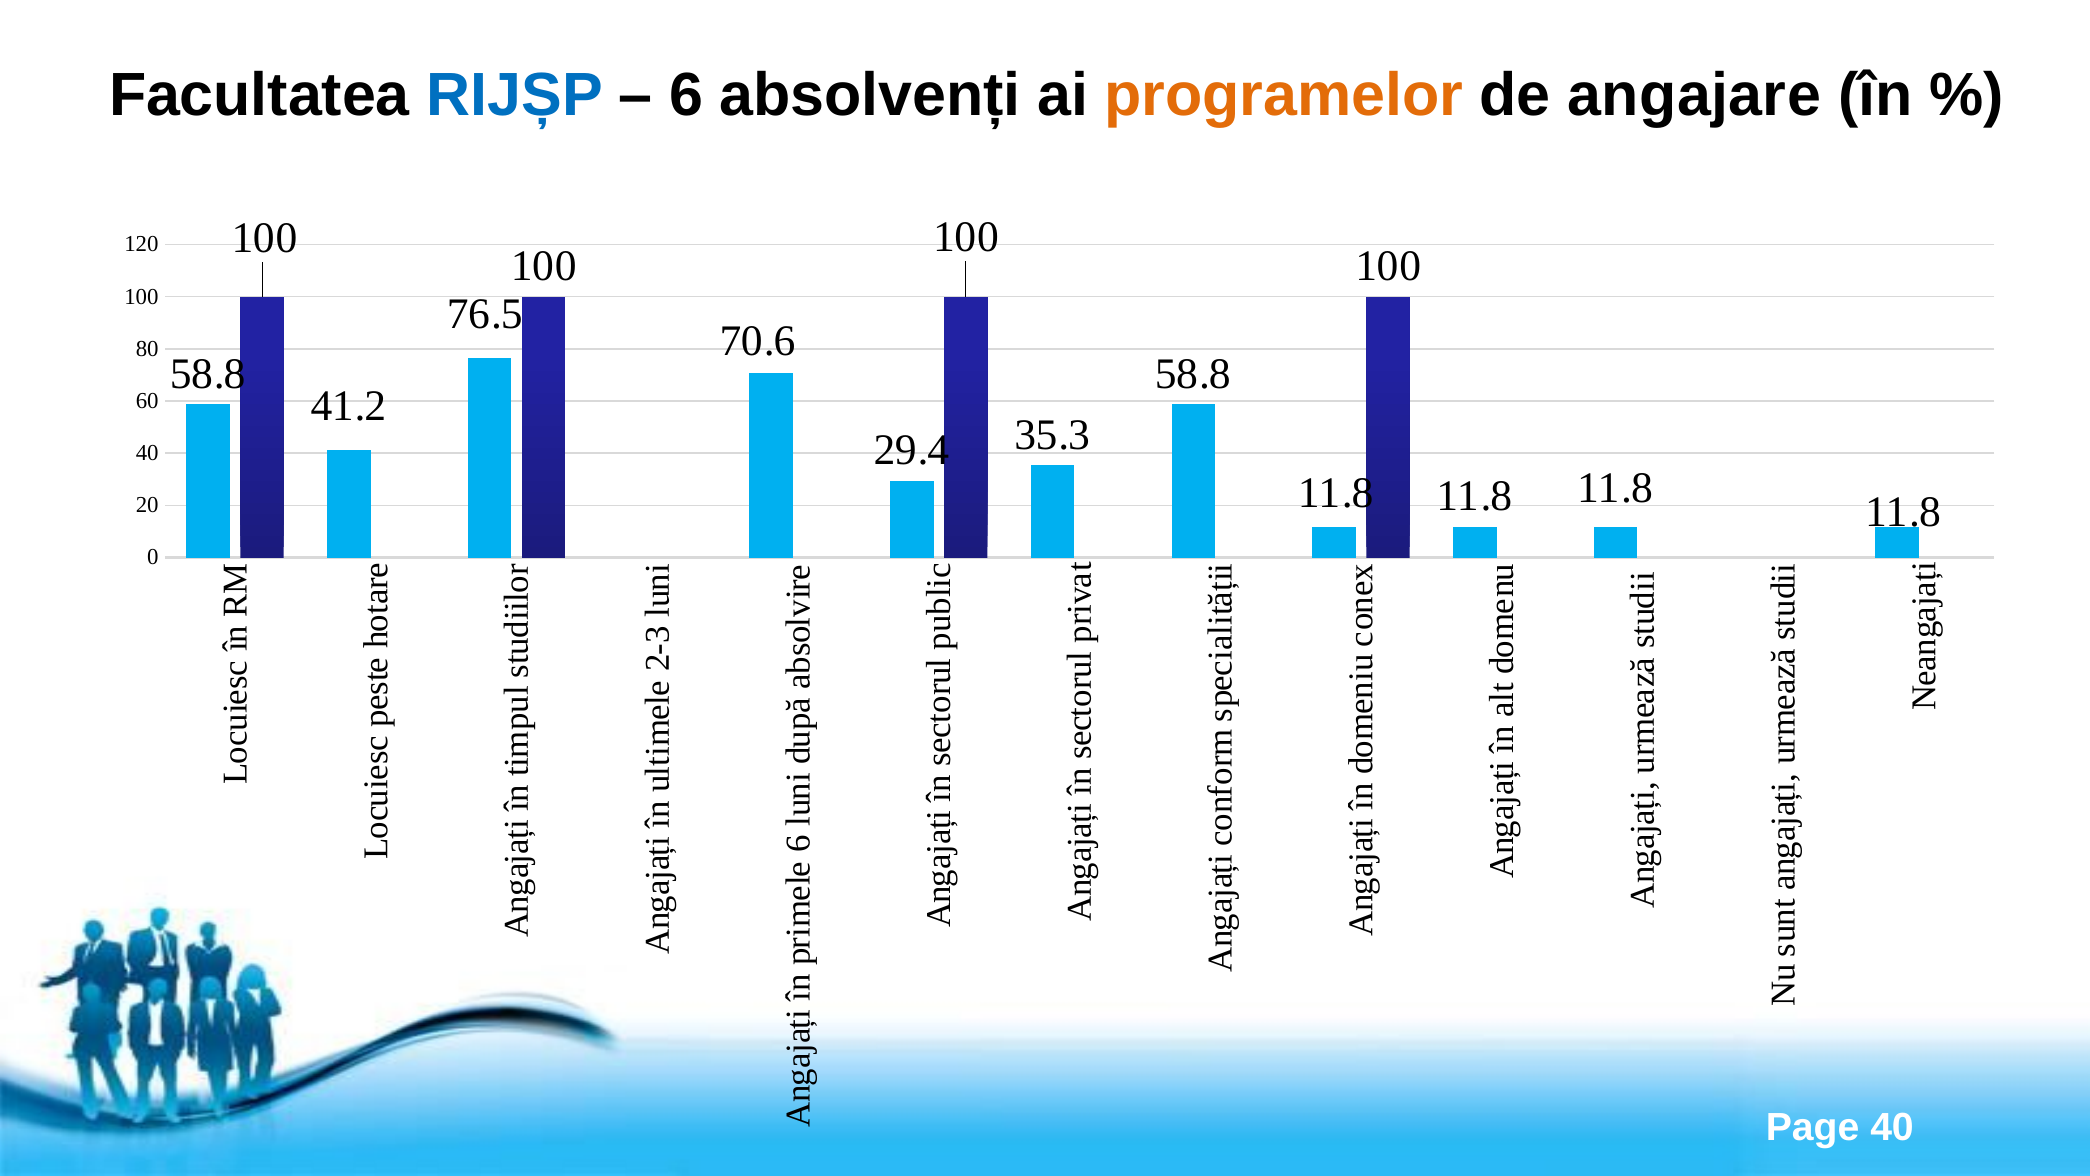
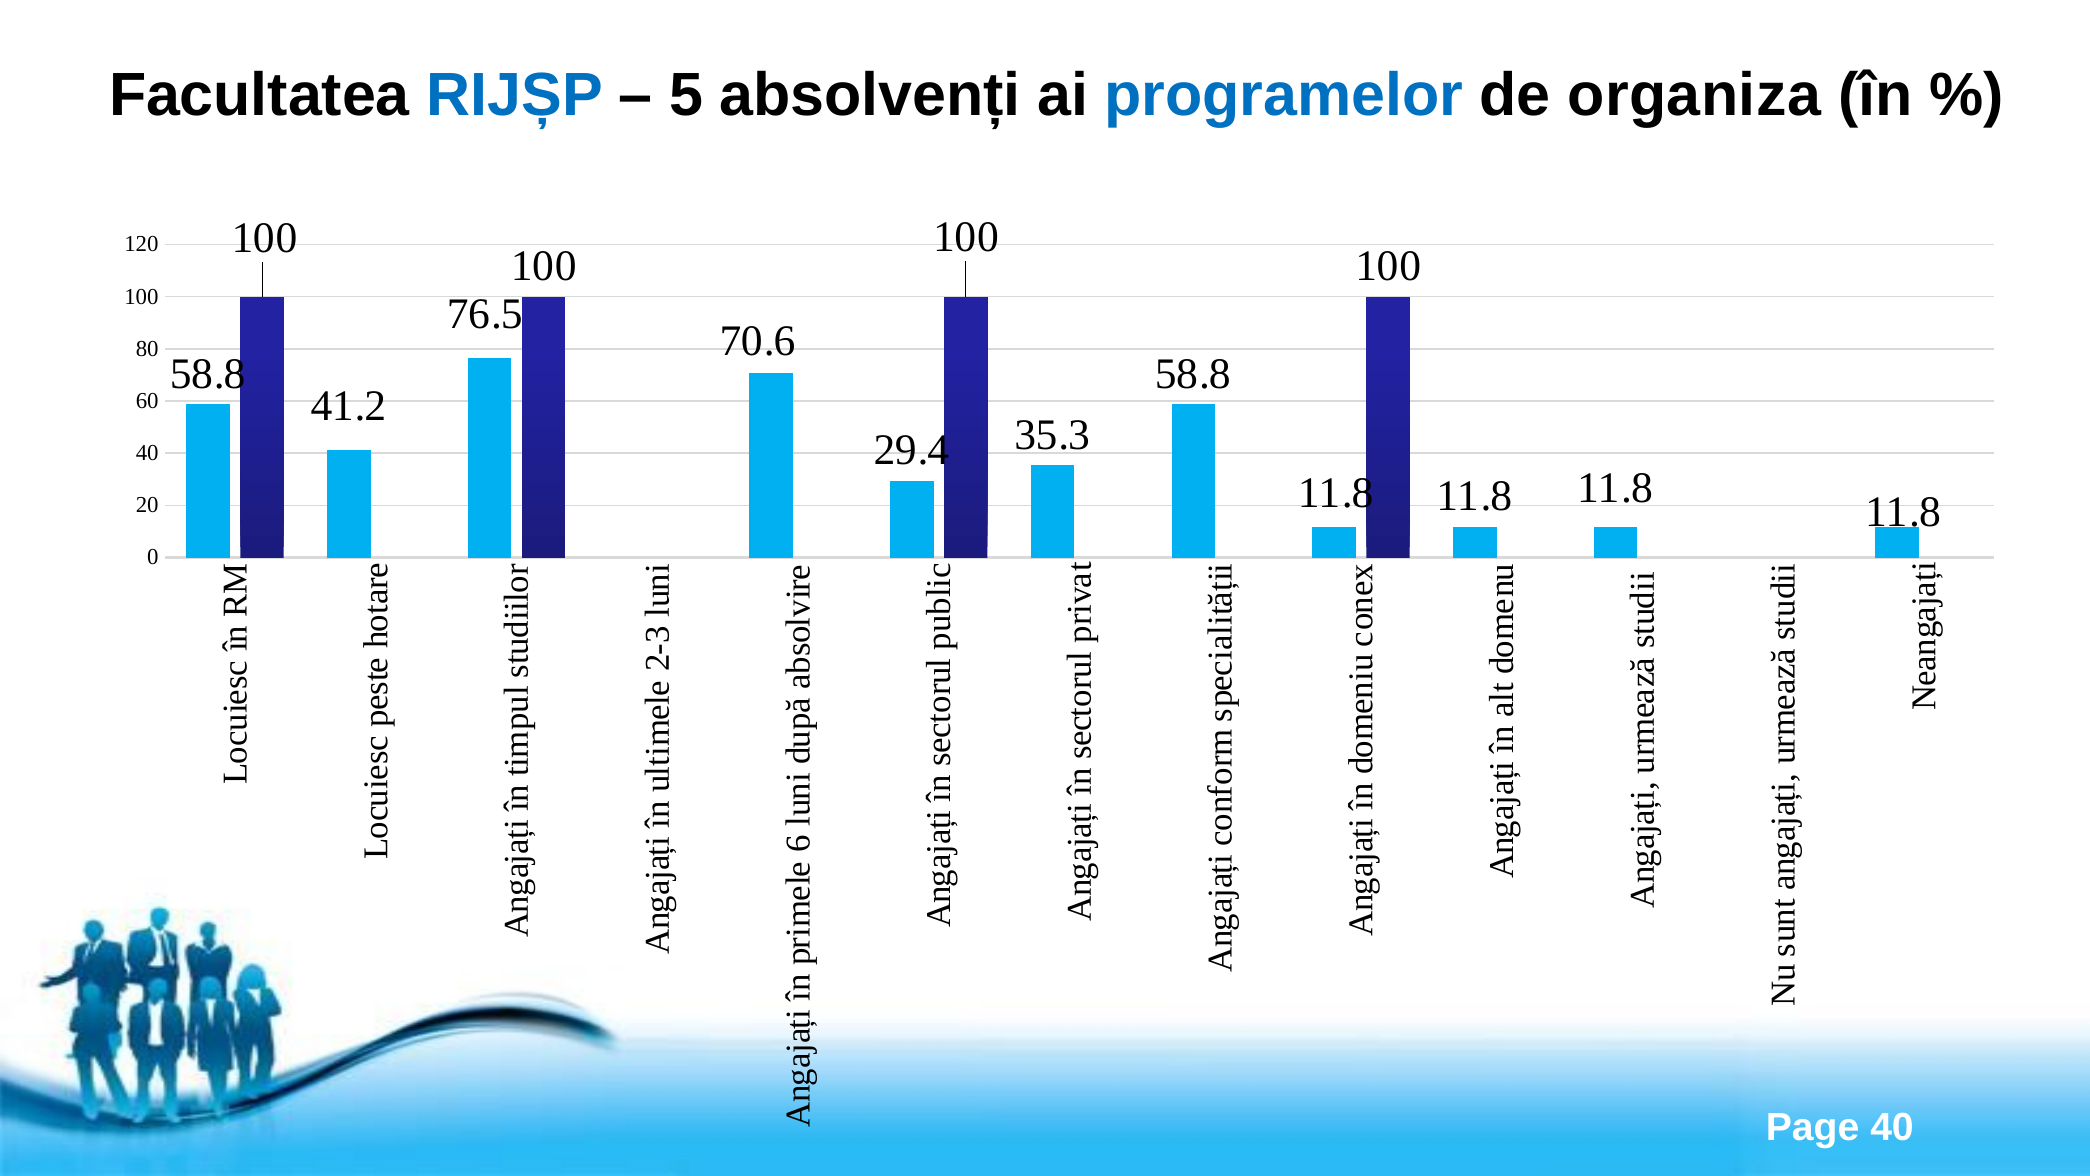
6: 6 -> 5 (686, 96)
programelor colour: orange -> blue (1284, 96)
angajare: angajare -> organiza (1694, 96)
